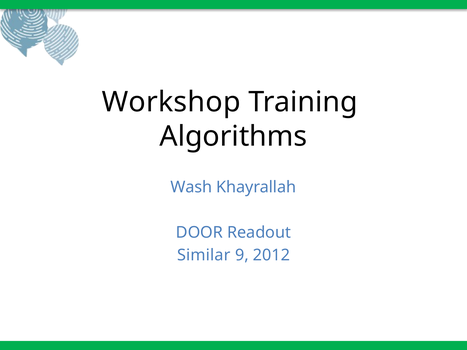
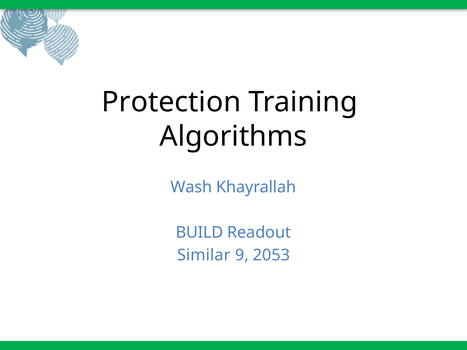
Workshop: Workshop -> Protection (171, 102)
DOOR: DOOR -> BUILD (200, 233)
2012: 2012 -> 2053 (271, 255)
